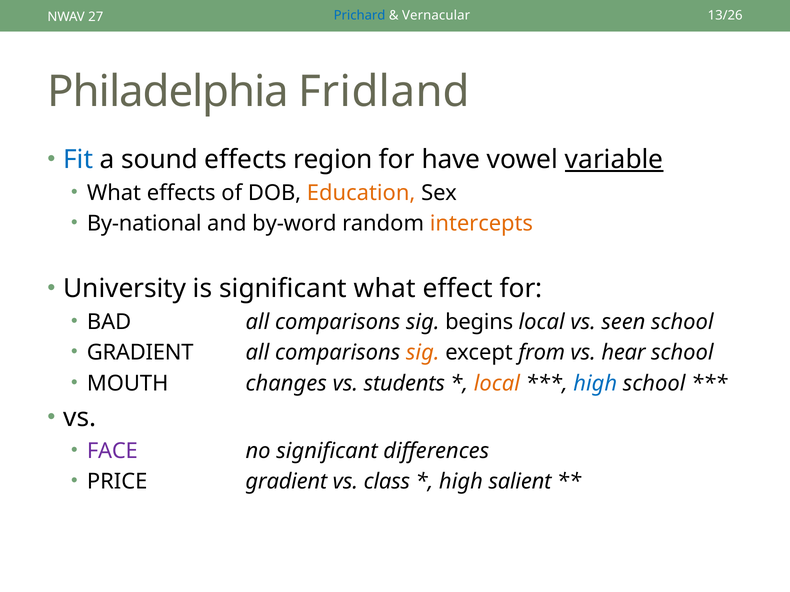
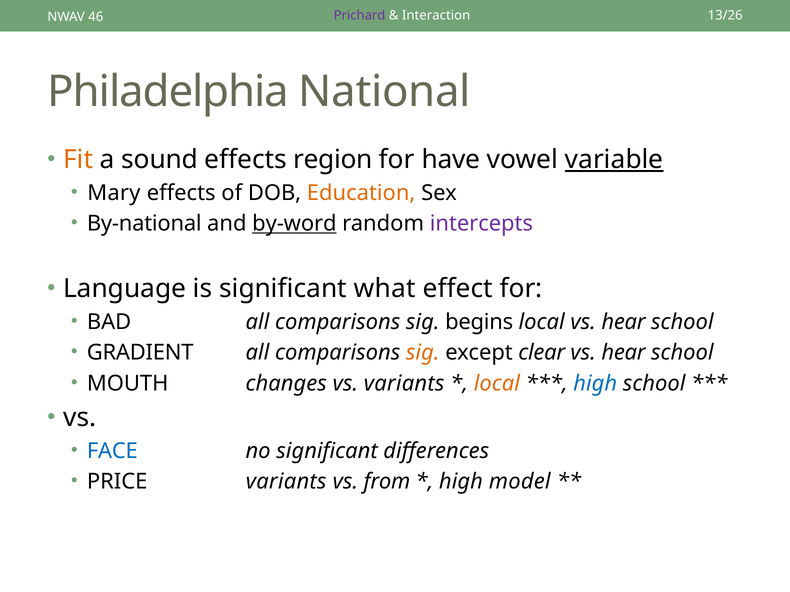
Prichard colour: blue -> purple (360, 16)
Vernacular: Vernacular -> Interaction (436, 16)
27: 27 -> 46 (96, 17)
Fridland: Fridland -> National (384, 92)
Fit colour: blue -> orange (78, 160)
What: What -> Mary (114, 193)
by-word underline: none -> present (294, 224)
intercepts colour: orange -> purple (481, 224)
University: University -> Language (125, 289)
local vs seen: seen -> hear (623, 322)
from: from -> clear (542, 353)
vs students: students -> variants (404, 384)
FACE colour: purple -> blue (112, 451)
PRICE gradient: gradient -> variants (286, 482)
class: class -> from (387, 482)
salient: salient -> model (520, 482)
